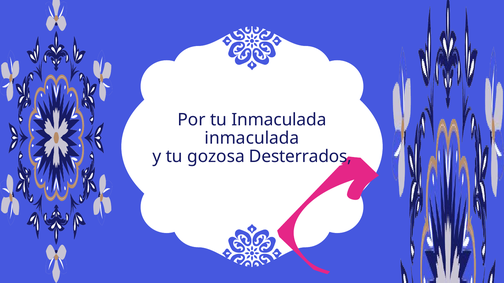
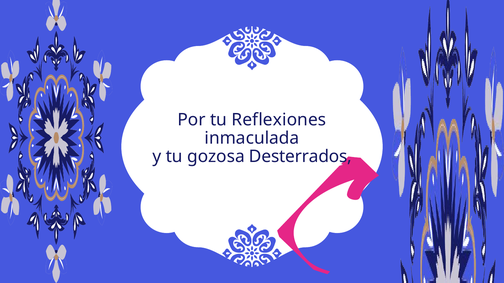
tu Inmaculada: Inmaculada -> Reflexiones (279, 120)
